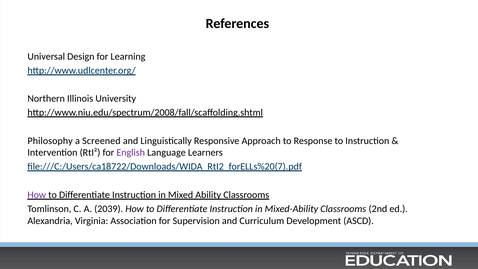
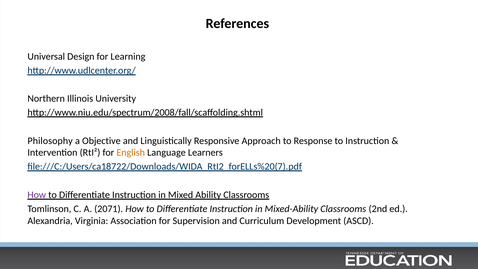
Screened: Screened -> Objective (101, 141)
English colour: purple -> orange (131, 153)
2039: 2039 -> 2071 (109, 209)
